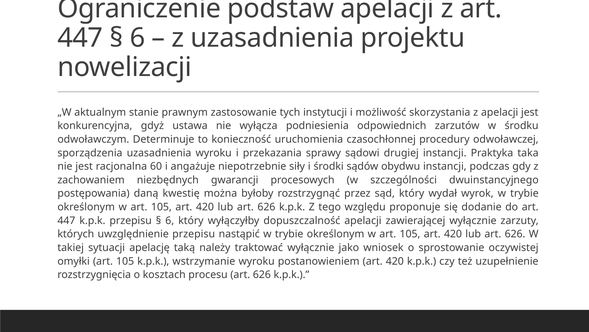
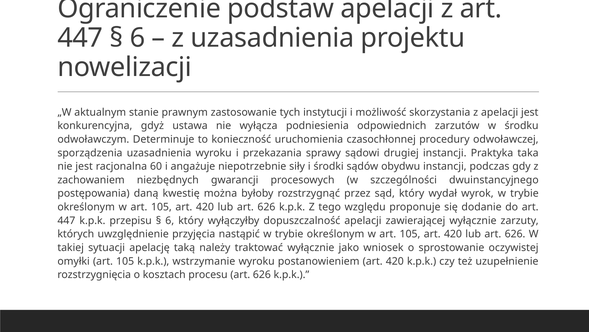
uwzględnienie przepisu: przepisu -> przyjęcia (194, 234)
